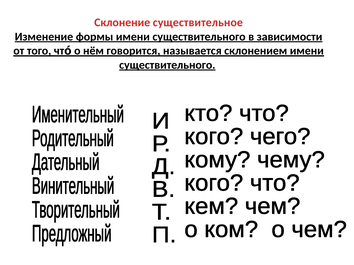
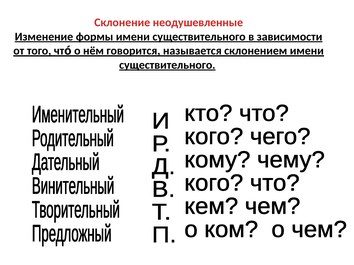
существительное: существительное -> неодушевленные (198, 23)
